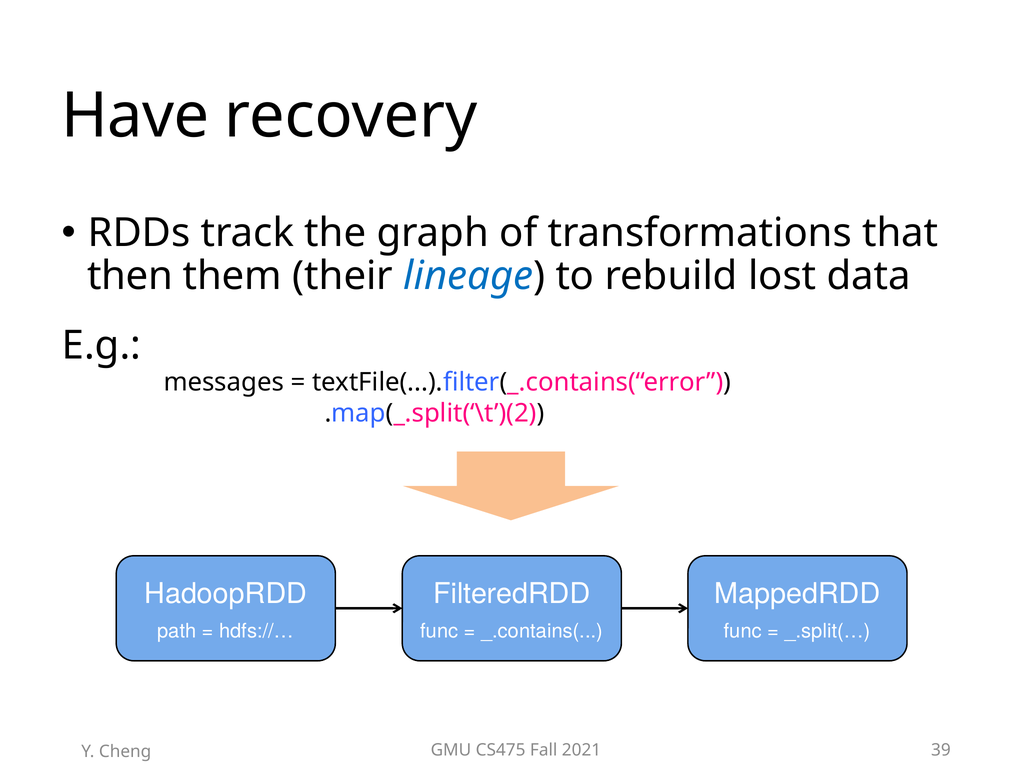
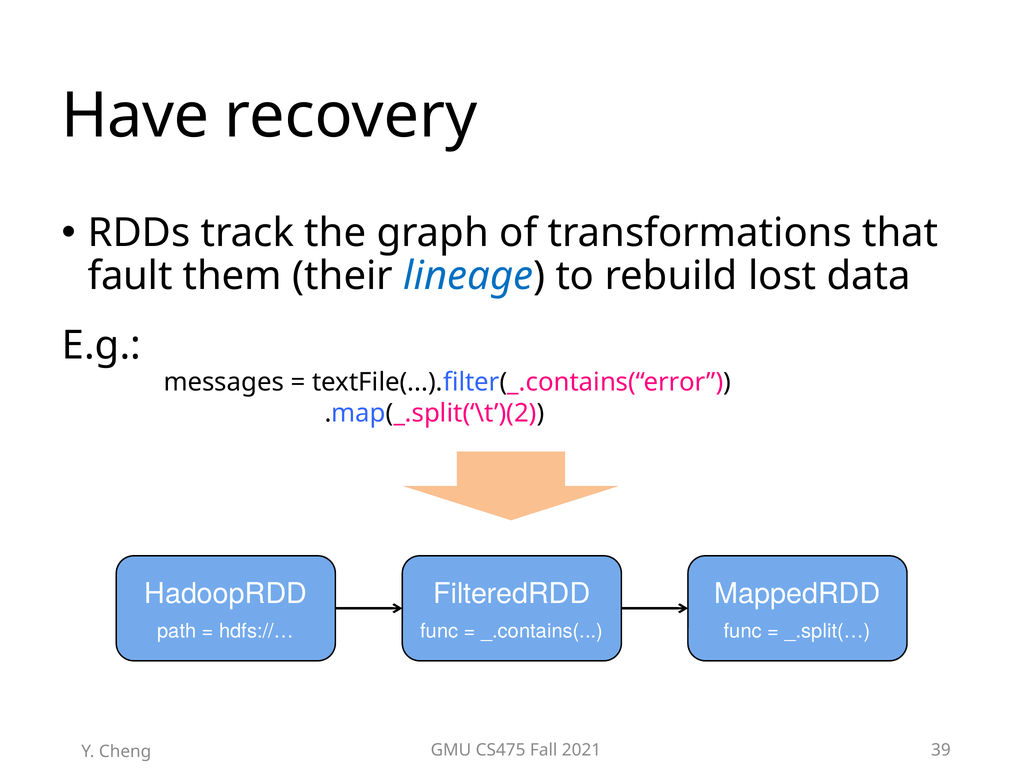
then: then -> fault (130, 276)
